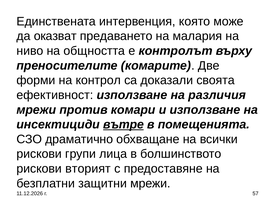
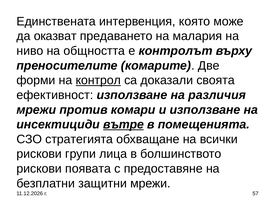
контрол underline: none -> present (98, 80)
драматично: драматично -> стратегията (79, 139)
вторият: вторият -> появата (88, 168)
